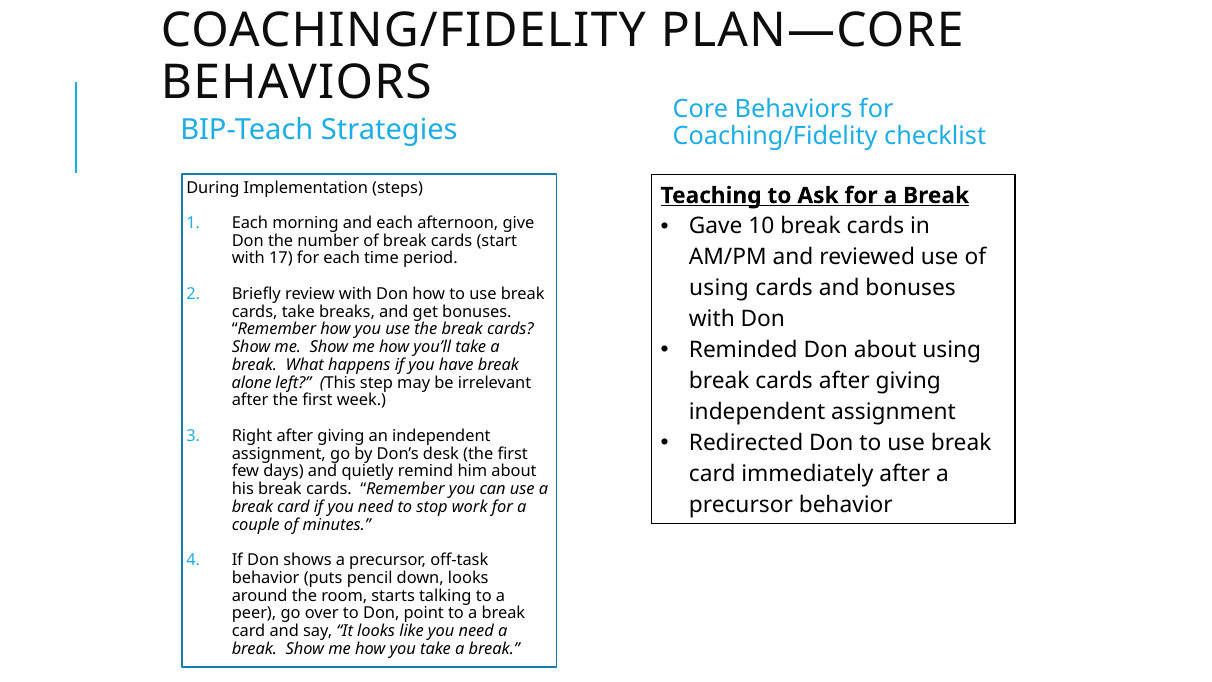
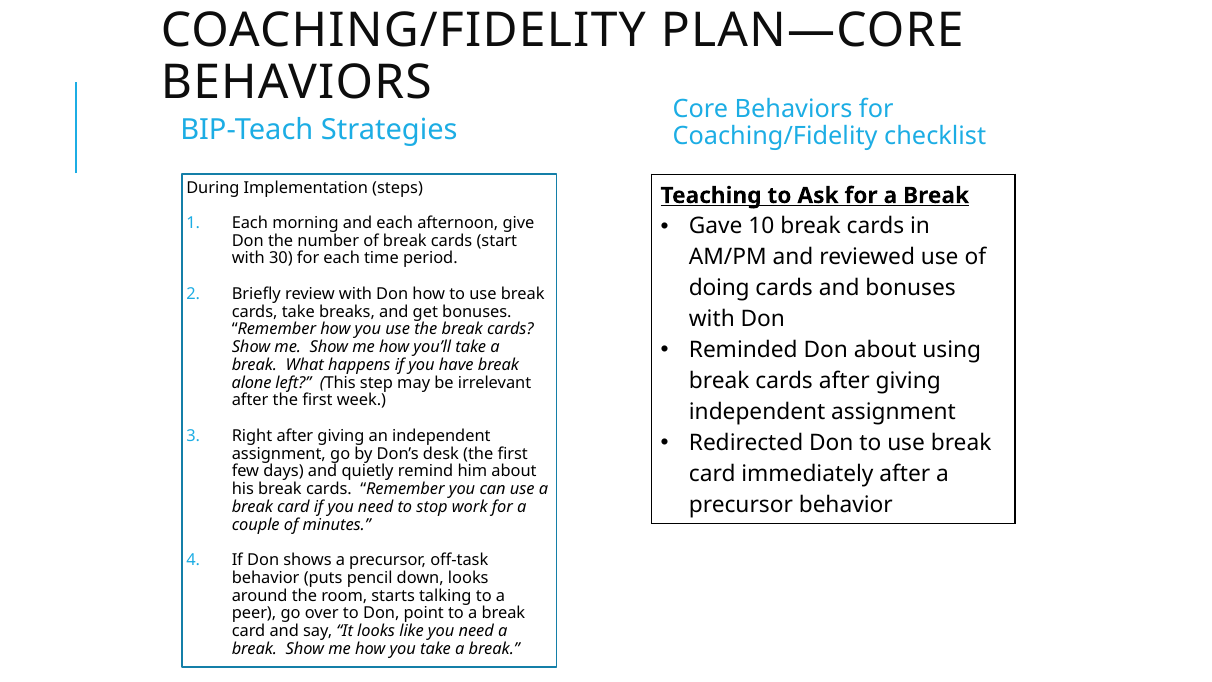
17: 17 -> 30 (281, 258)
using: using -> doing (719, 288)
